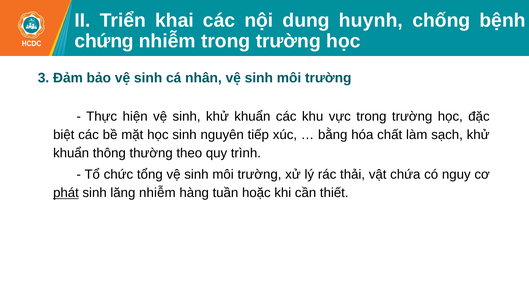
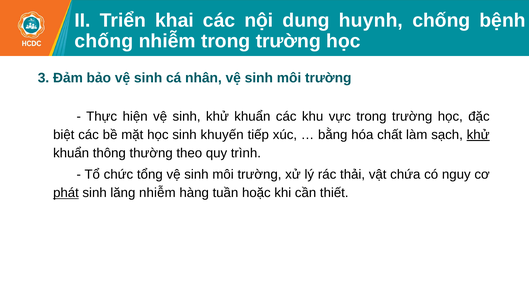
chứng: chứng -> chống (104, 41)
nguyên: nguyên -> khuyến (222, 135)
khử underline: none -> present (478, 135)
